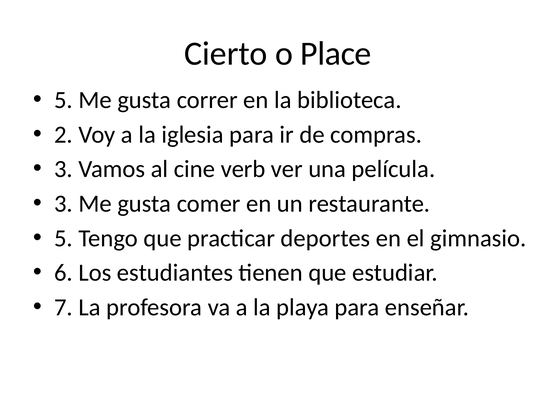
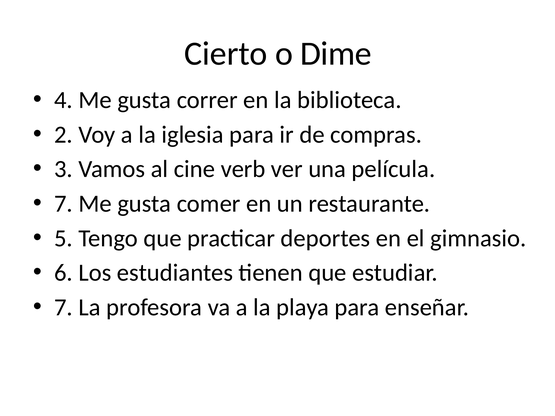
Place: Place -> Dime (336, 54)
5: 5 -> 4 (63, 100)
3: 3 -> 7 (63, 204)
